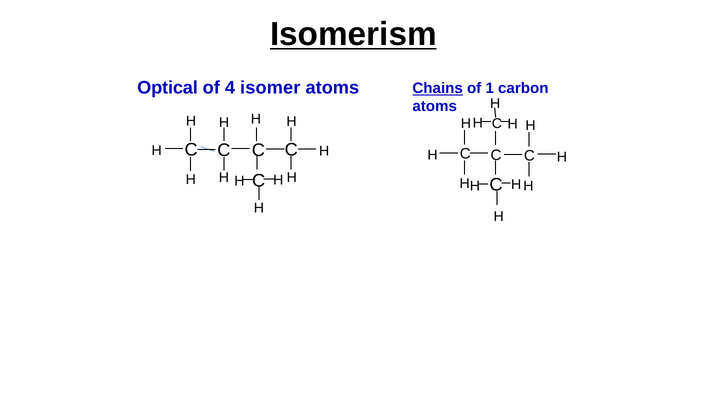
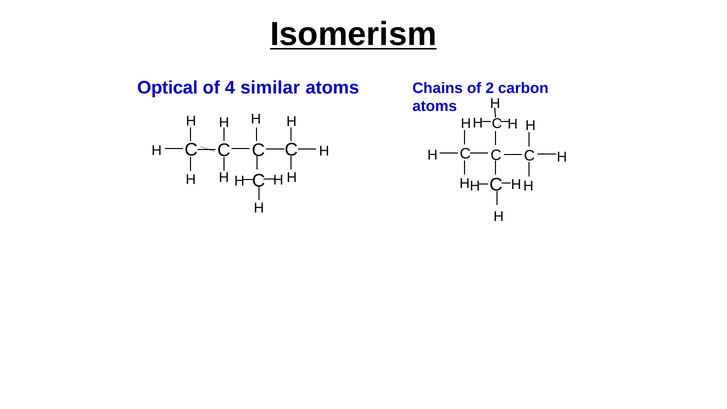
isomer: isomer -> similar (270, 88)
Chains underline: present -> none (438, 88)
1: 1 -> 2 (490, 88)
